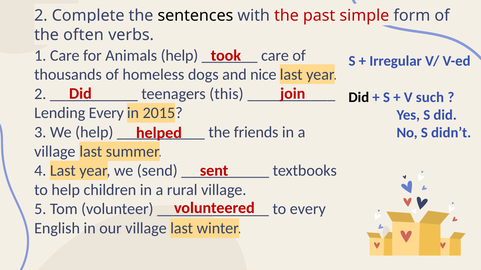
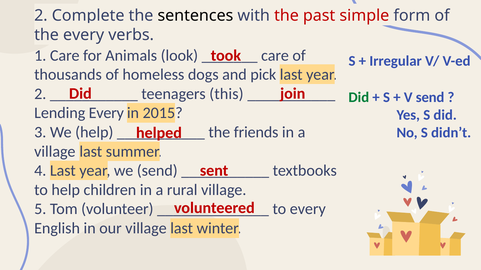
the often: often -> every (84, 35)
Animals help: help -> look (179, 56)
nice: nice -> pick (263, 75)
Did colour: black -> green (359, 98)
V such: such -> send (430, 98)
